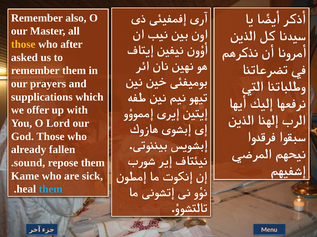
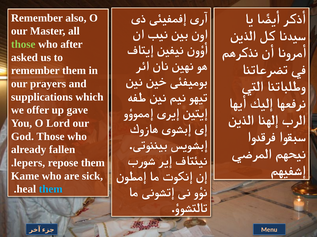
those colour: yellow -> light green (23, 44)
with: with -> gave (77, 110)
sound: sound -> lepers (29, 163)
